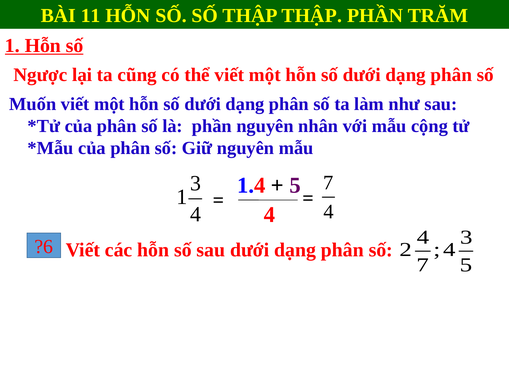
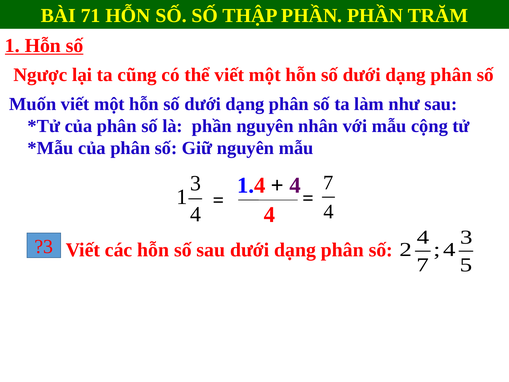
11: 11 -> 71 (91, 16)
THẬP THẬP: THẬP -> PHẦN (312, 16)
5: 5 -> 4 (295, 185)
?6: ?6 -> ?3 (44, 247)
